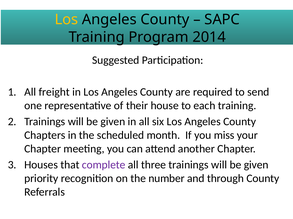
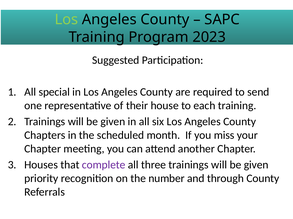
Los colour: yellow -> light green (66, 20)
2014: 2014 -> 2023 (209, 37)
freight: freight -> special (54, 92)
